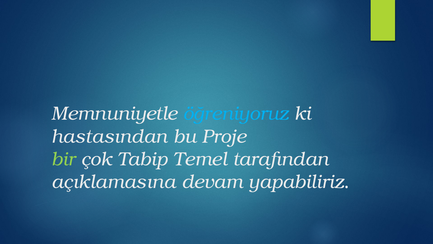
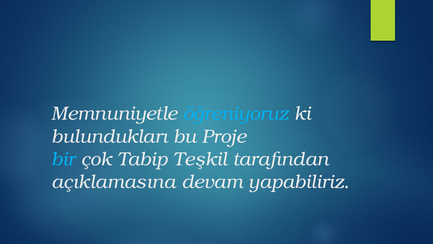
hastasından: hastasından -> bulundukları (109, 136)
bir colour: light green -> light blue (63, 159)
Temel: Temel -> Teşkil (200, 159)
